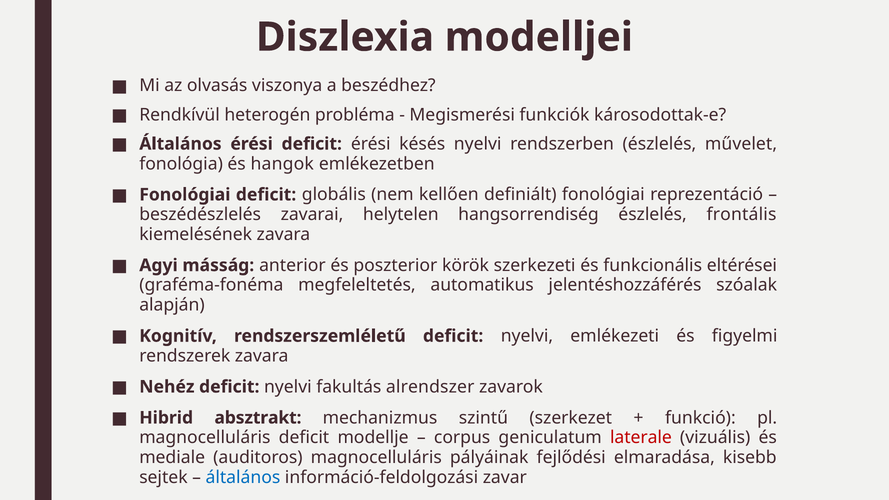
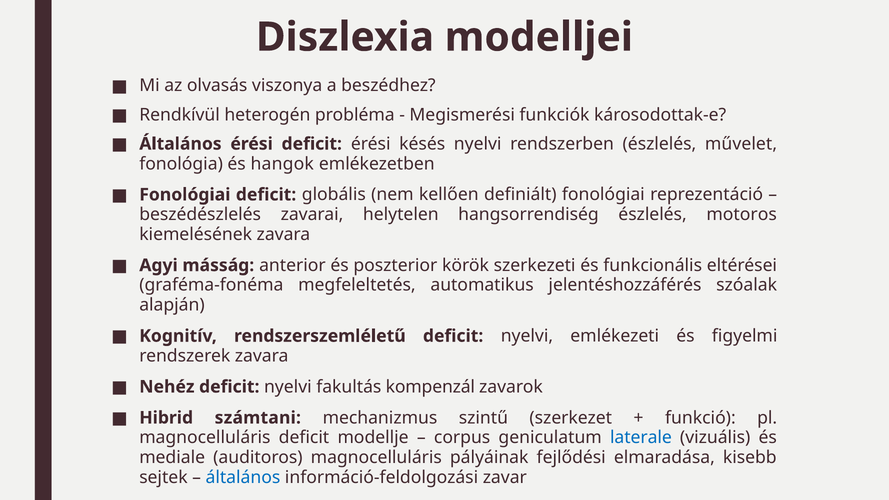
frontális: frontális -> motoros (742, 215)
alrendszer: alrendszer -> kompenzál (430, 387)
absztrakt: absztrakt -> számtani (258, 418)
laterale colour: red -> blue (641, 438)
